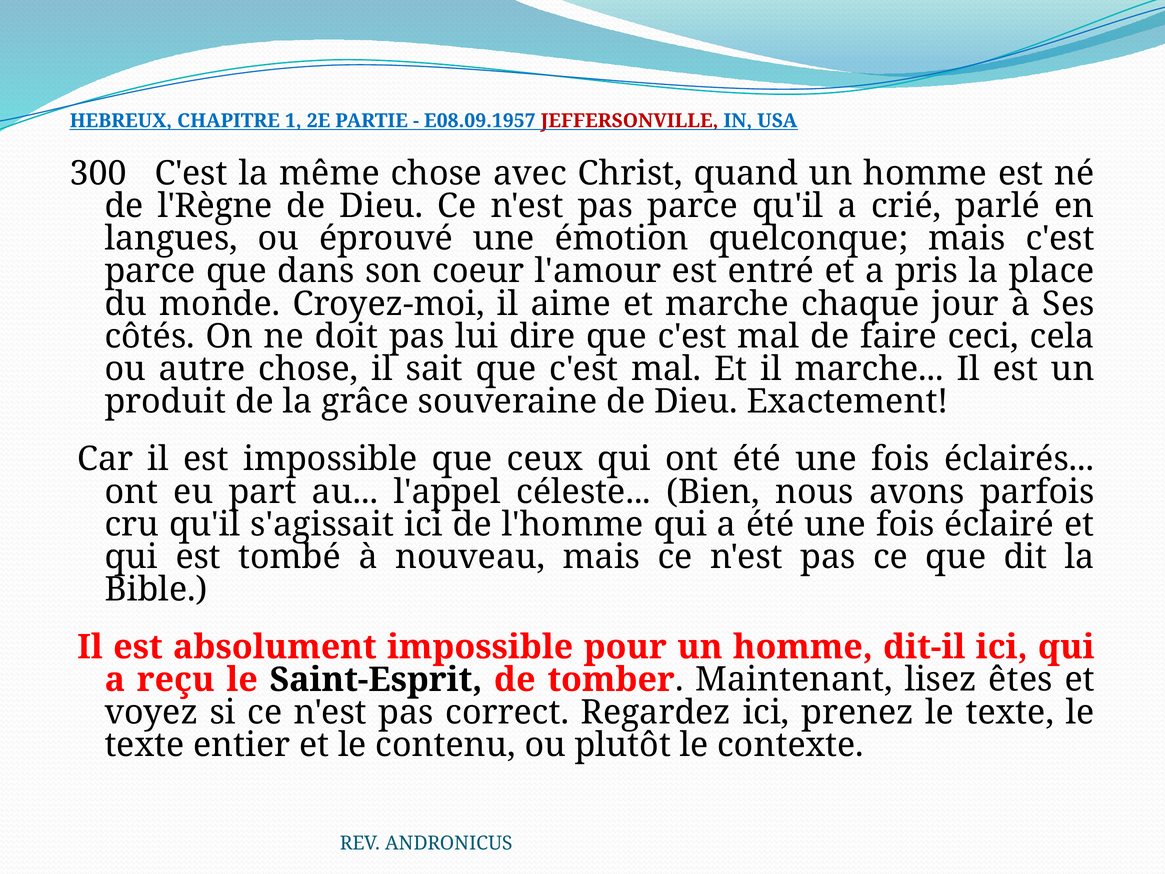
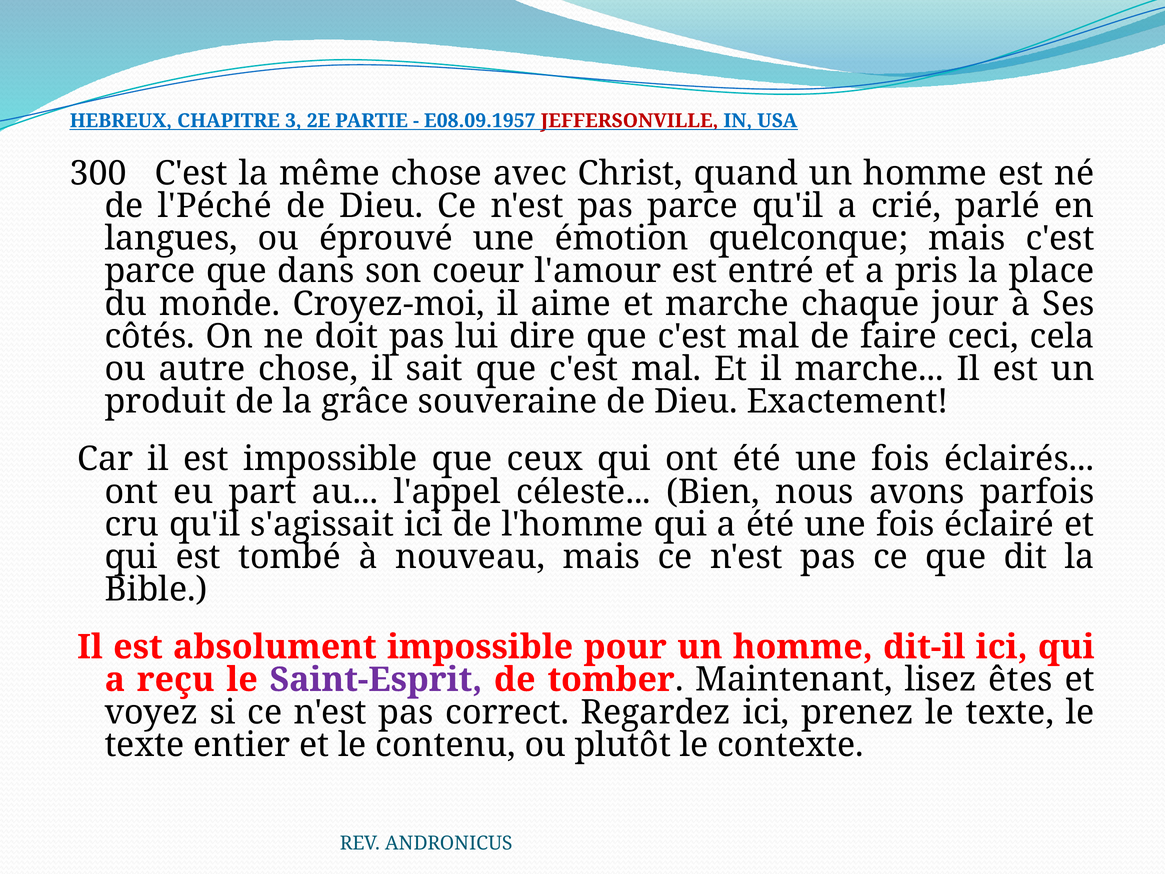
1: 1 -> 3 (293, 121)
l'Règne: l'Règne -> l'Péché (215, 206)
Saint-Esprit colour: black -> purple (376, 680)
